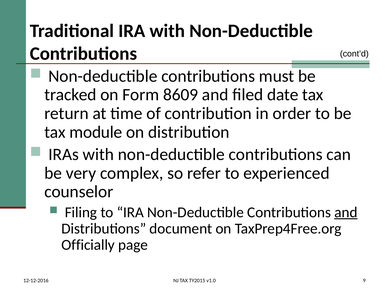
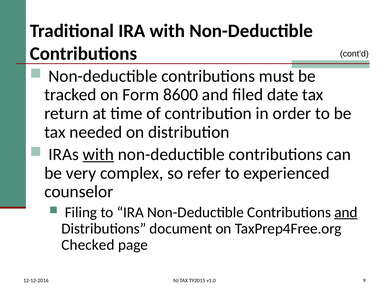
8609: 8609 -> 8600 (181, 95)
module: module -> needed (96, 132)
with underline: none -> present (98, 154)
Officially: Officially -> Checked (88, 245)
